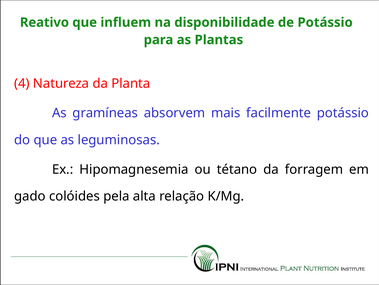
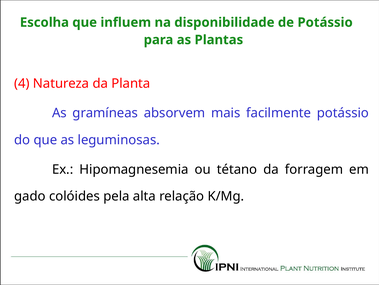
Reativo: Reativo -> Escolha (44, 22)
